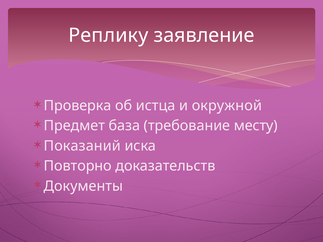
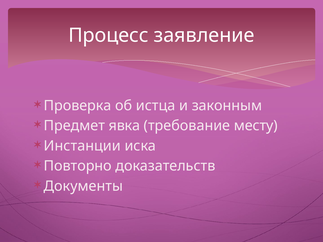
Реплику: Реплику -> Процесс (108, 35)
окружной: окружной -> законным (227, 106)
база: база -> явка (124, 126)
Показаний: Показаний -> Инстанции (82, 146)
